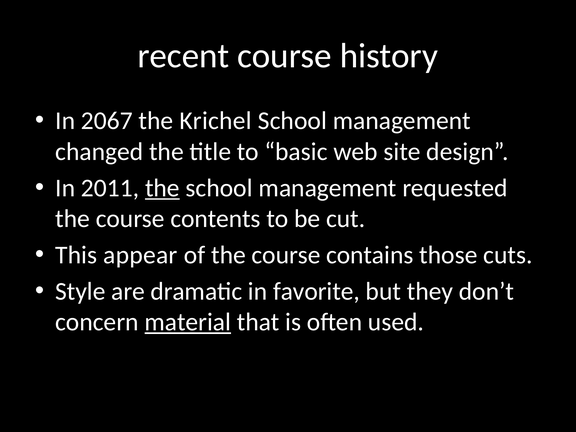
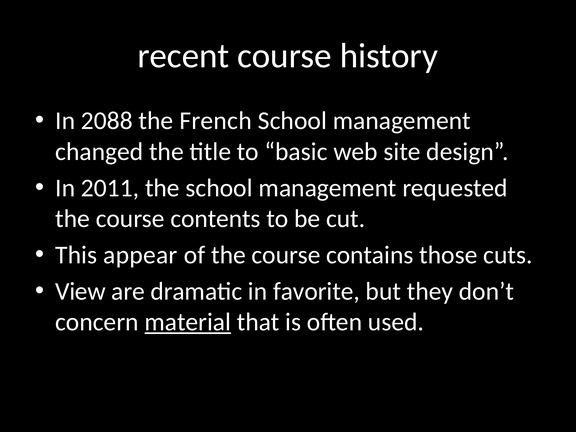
2067: 2067 -> 2088 (107, 121)
Krichel: Krichel -> French (216, 121)
the underline: present -> none (162, 188)
Style: Style -> View (80, 291)
